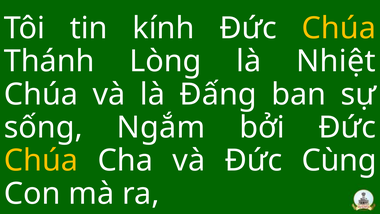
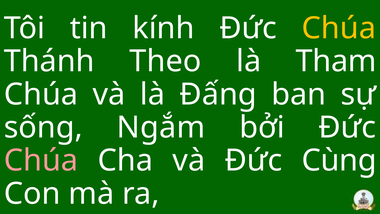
Lòng: Lòng -> Theo (165, 61)
Nhiệt: Nhiệt -> Tham (336, 61)
Chúa colour: yellow -> pink (41, 160)
